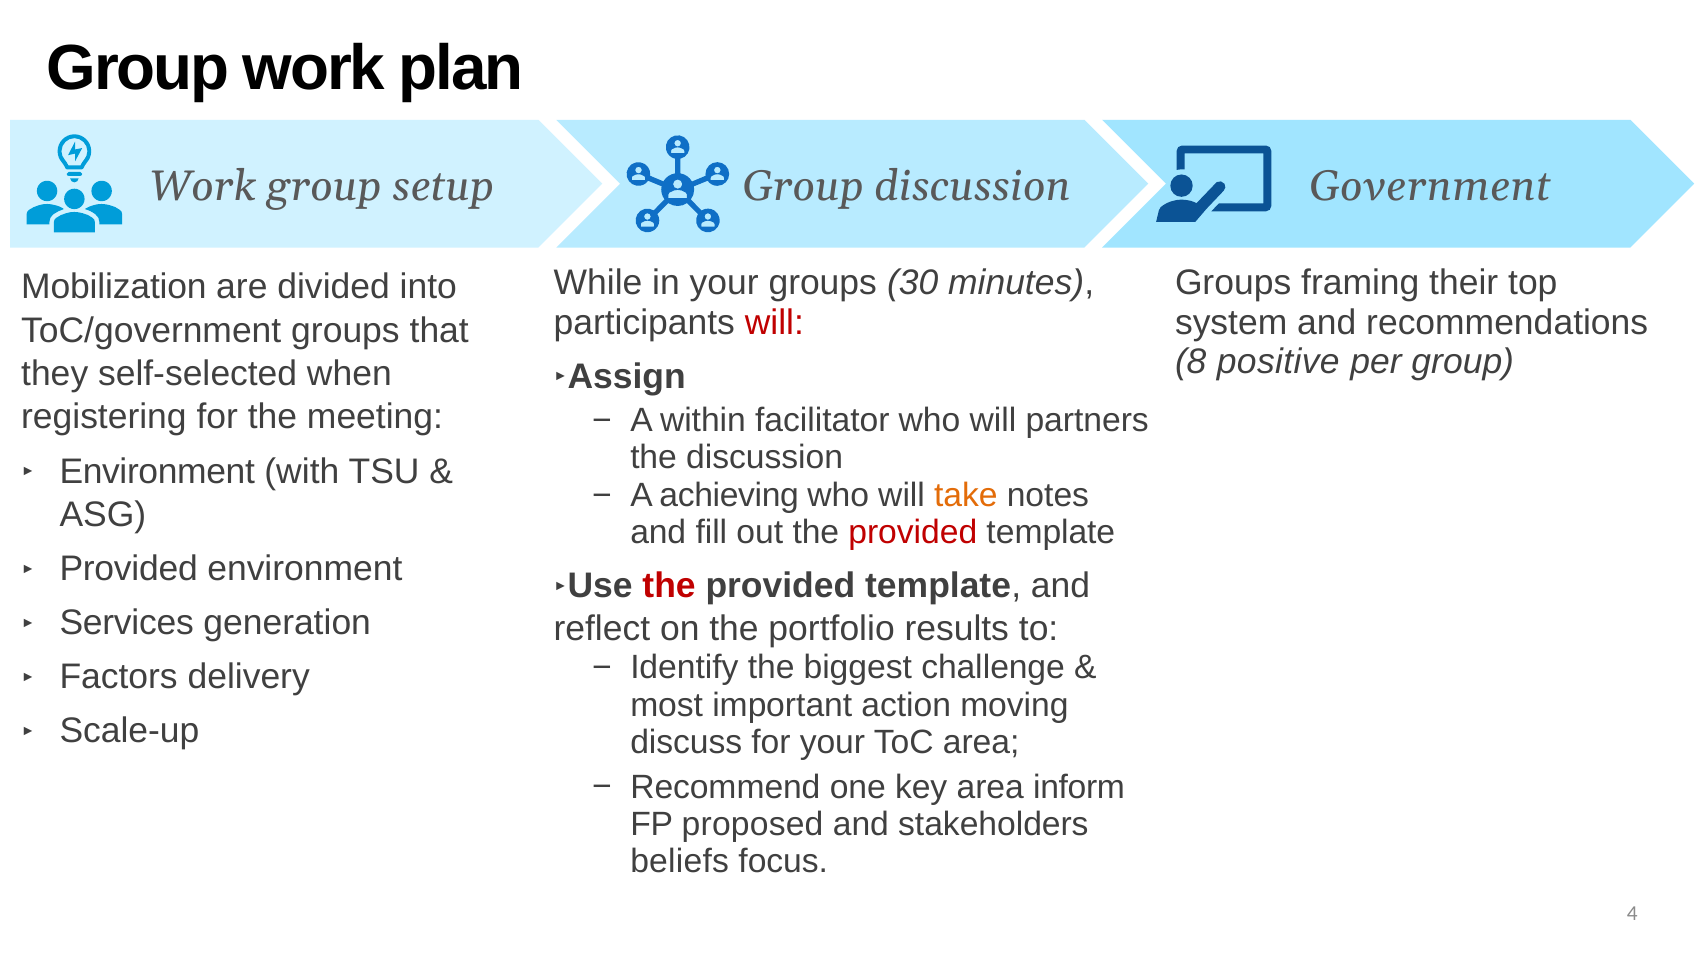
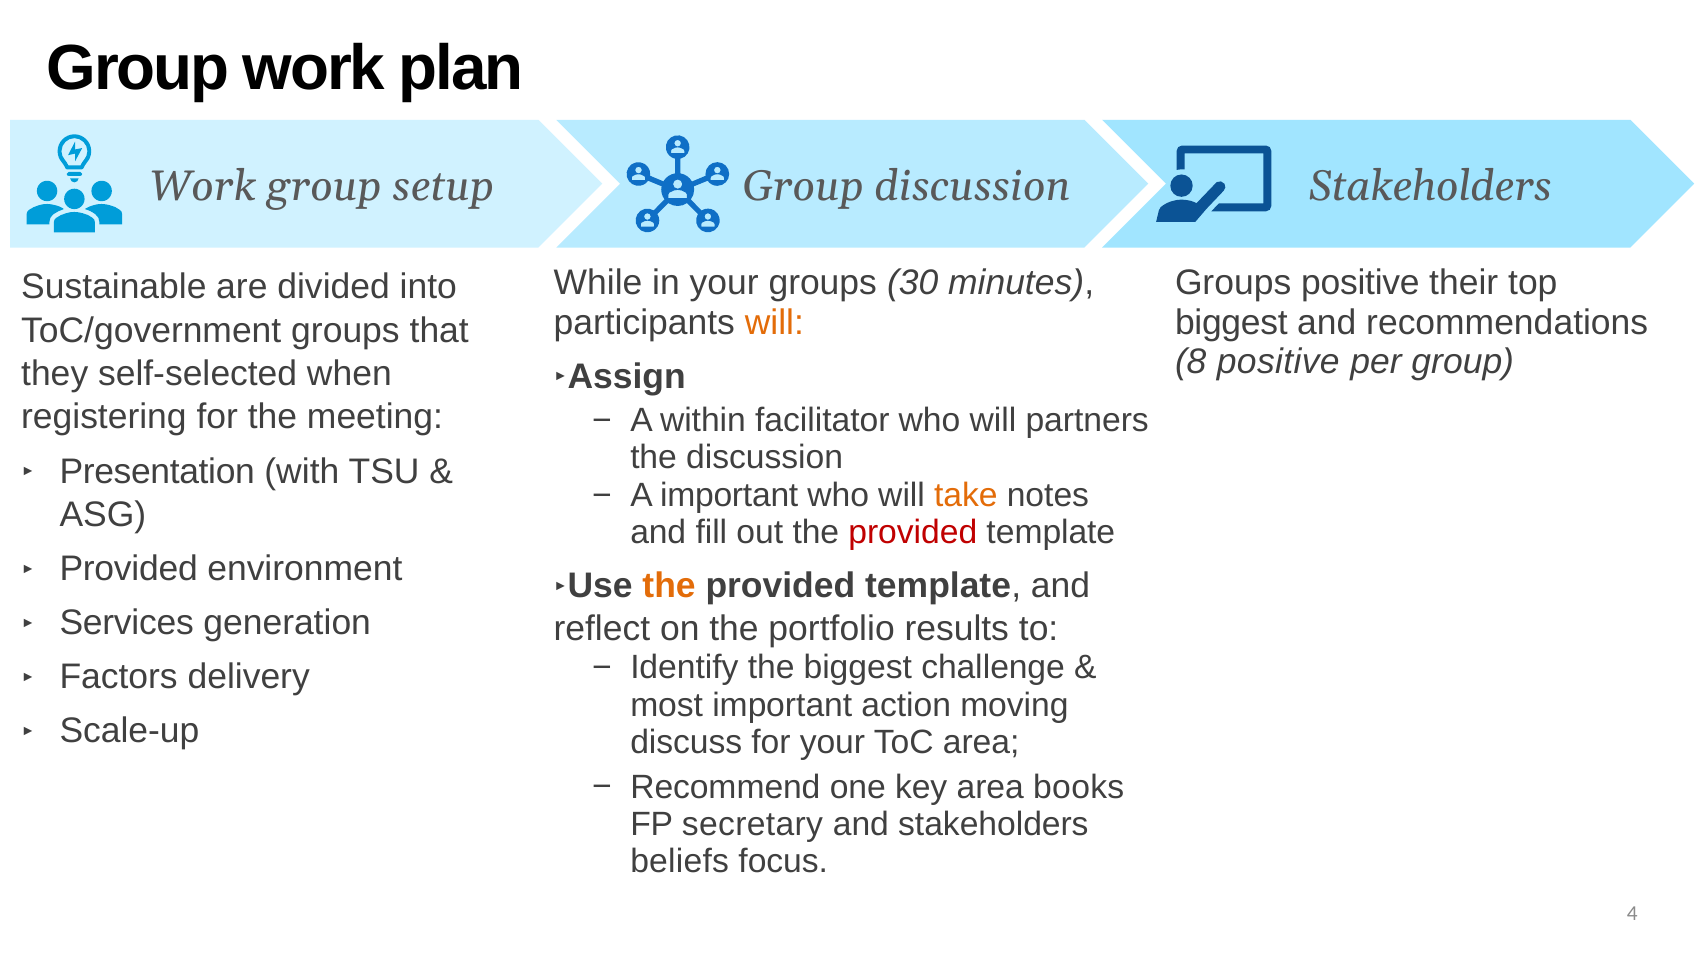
discussion Government: Government -> Stakeholders (1430, 187)
Groups framing: framing -> positive (1360, 283)
Mobilization: Mobilization -> Sustainable (114, 287)
will colour: red -> orange (774, 322)
system: system -> biggest (1231, 322)
Environment: Environment -> Presentation (157, 471)
A achieving: achieving -> important (729, 495)
the colour: red -> orange (669, 586)
inform: inform -> books (1079, 787)
proposed: proposed -> secretary (753, 824)
